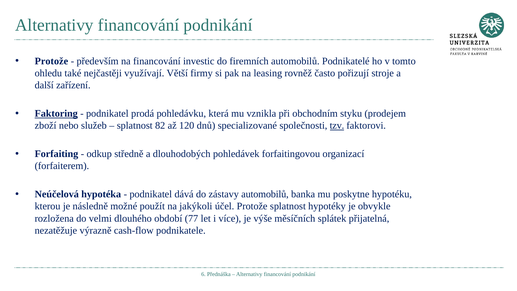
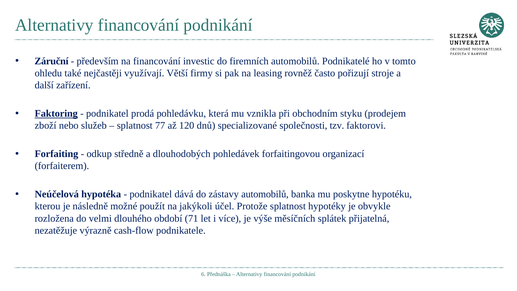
Protože: Protože -> Záruční (52, 61)
82: 82 -> 77 (160, 126)
tzv underline: present -> none (337, 126)
77: 77 -> 71 (191, 218)
